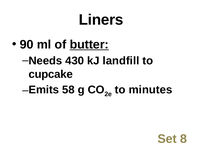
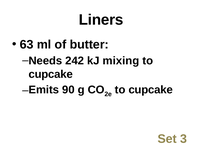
90: 90 -> 63 (27, 45)
butter underline: present -> none (89, 45)
430: 430 -> 242 (75, 61)
landfill: landfill -> mixing (121, 61)
58: 58 -> 90 (68, 90)
minutes: minutes -> cupcake (151, 90)
8: 8 -> 3 (184, 139)
